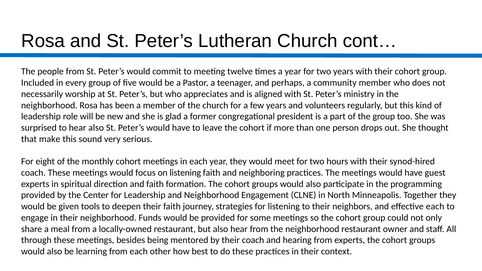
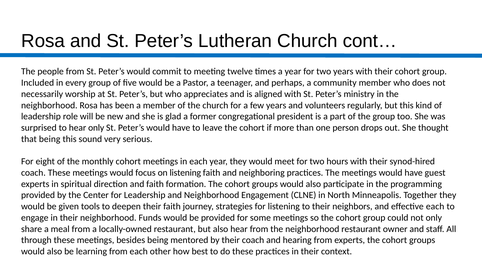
hear also: also -> only (96, 128)
that make: make -> being (50, 139)
